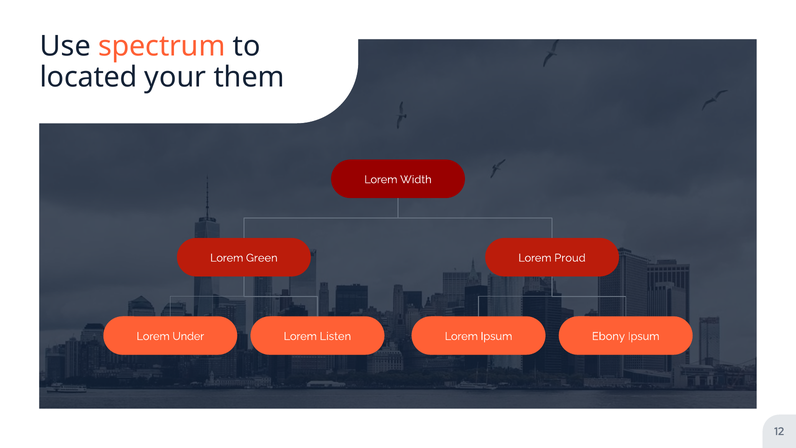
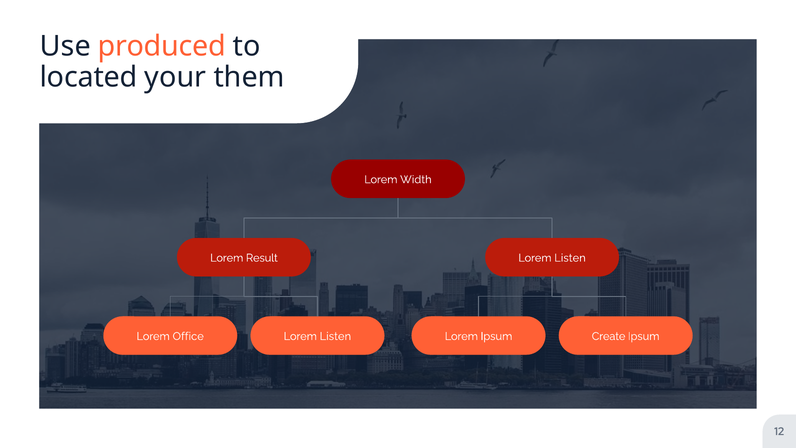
spectrum: spectrum -> produced (162, 46)
Green: Green -> Result (262, 258)
Proud: Proud -> Listen (570, 258)
Under: Under -> Office (188, 336)
Ebony: Ebony -> Create (609, 336)
